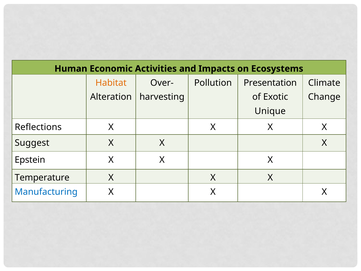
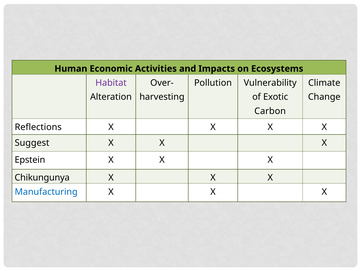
Habitat colour: orange -> purple (111, 83)
Presentation: Presentation -> Vulnerability (270, 83)
Unique: Unique -> Carbon (270, 111)
Temperature: Temperature -> Chikungunya (42, 178)
